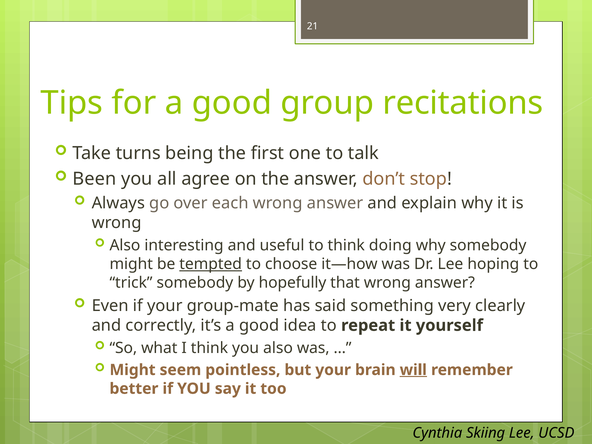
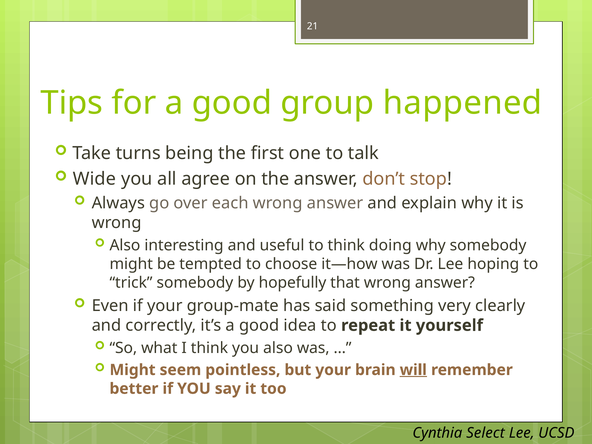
recitations: recitations -> happened (463, 103)
Been: Been -> Wide (94, 179)
tempted underline: present -> none (211, 264)
Skiing: Skiing -> Select (485, 433)
